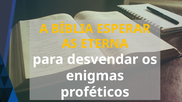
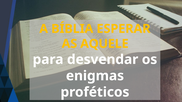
ETERNA: ETERNA -> AQUELE (104, 44)
